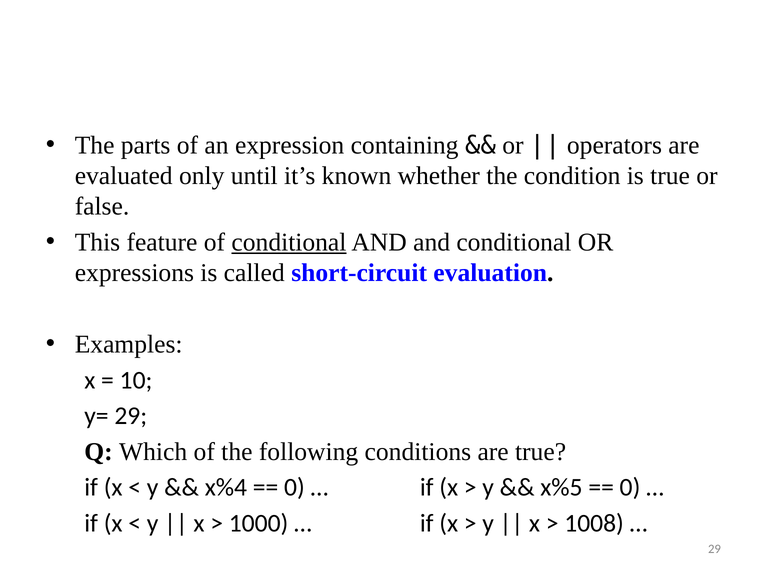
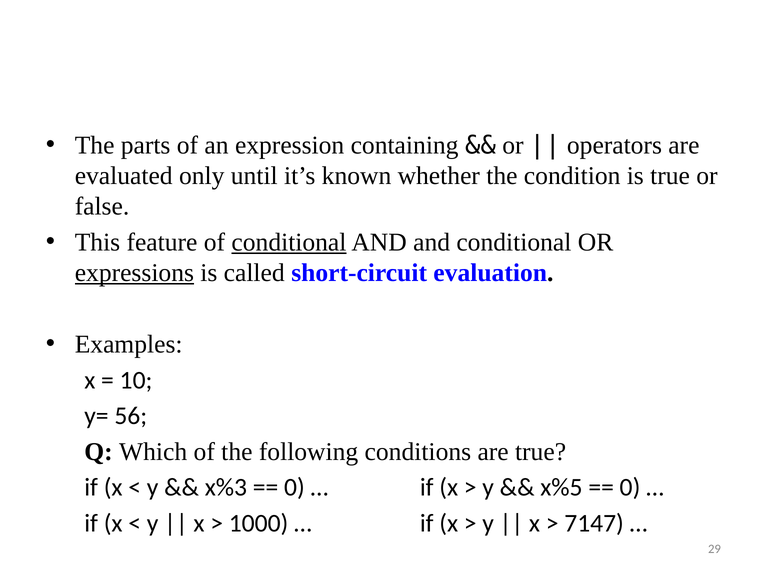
expressions underline: none -> present (134, 273)
y= 29: 29 -> 56 (131, 416)
x%4: x%4 -> x%3 (226, 488)
1008: 1008 -> 7147 (594, 524)
